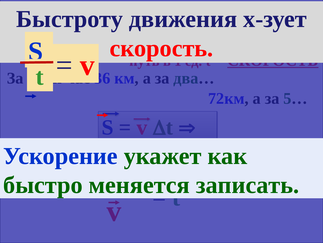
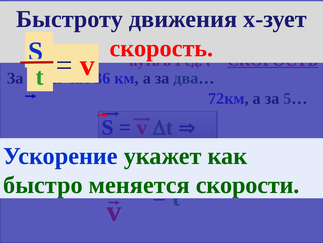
записать: записать -> скорости (248, 185)
